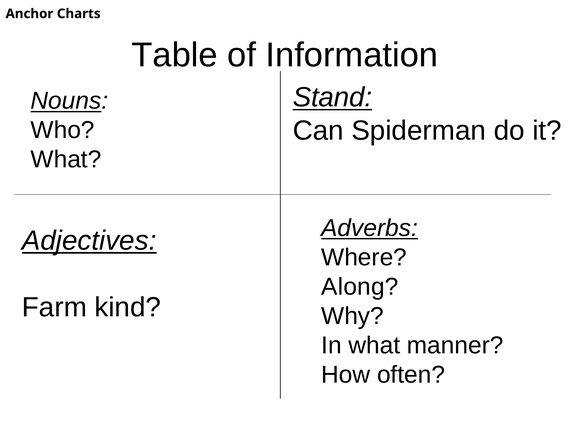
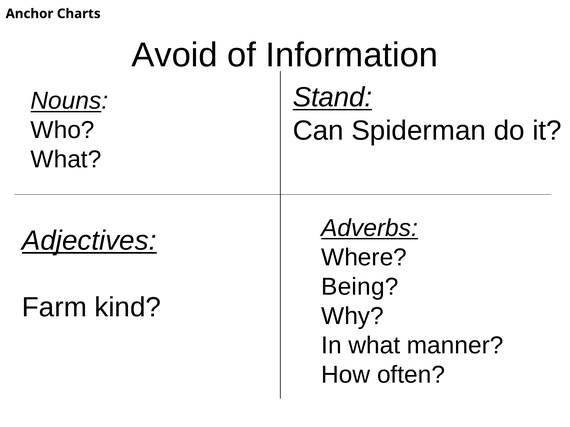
Table: Table -> Avoid (175, 55)
Along: Along -> Being (360, 287)
